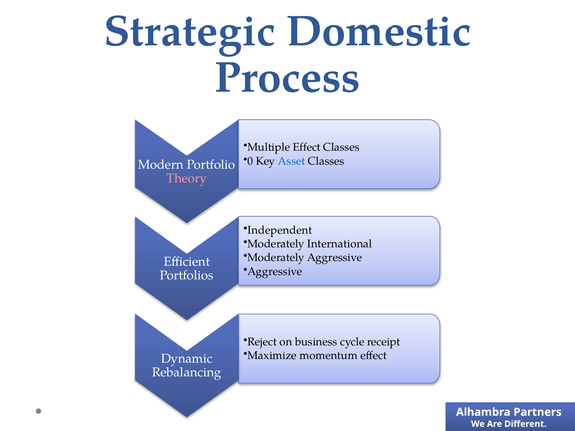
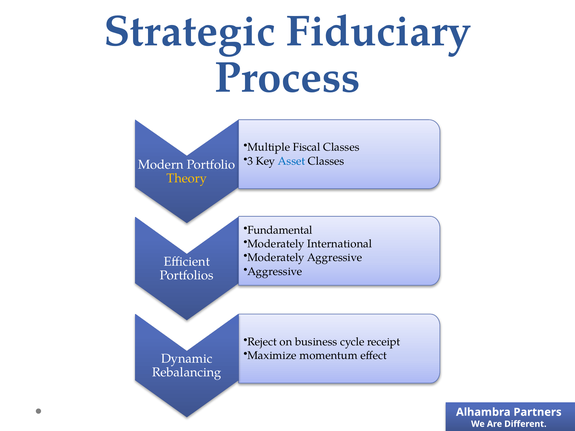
Domestic: Domestic -> Fiduciary (379, 31)
Multiple Effect: Effect -> Fiscal (307, 147)
0: 0 -> 3 (250, 161)
Theory colour: pink -> yellow (187, 178)
Independent: Independent -> Fundamental (280, 230)
